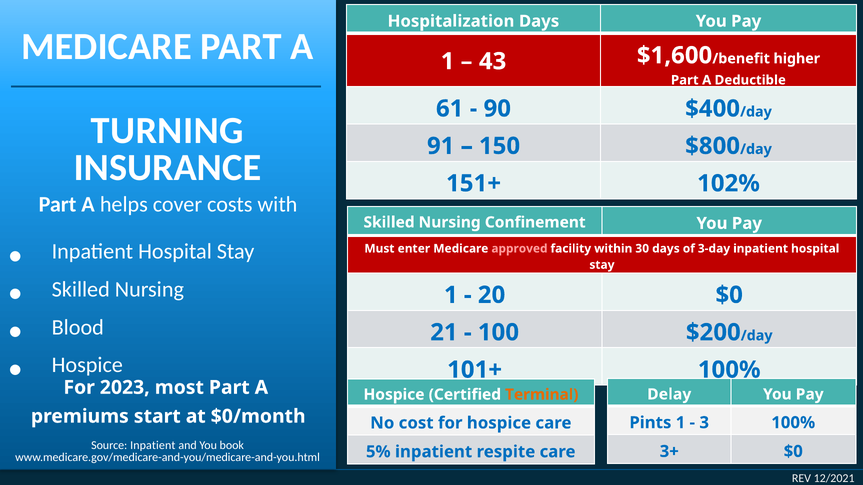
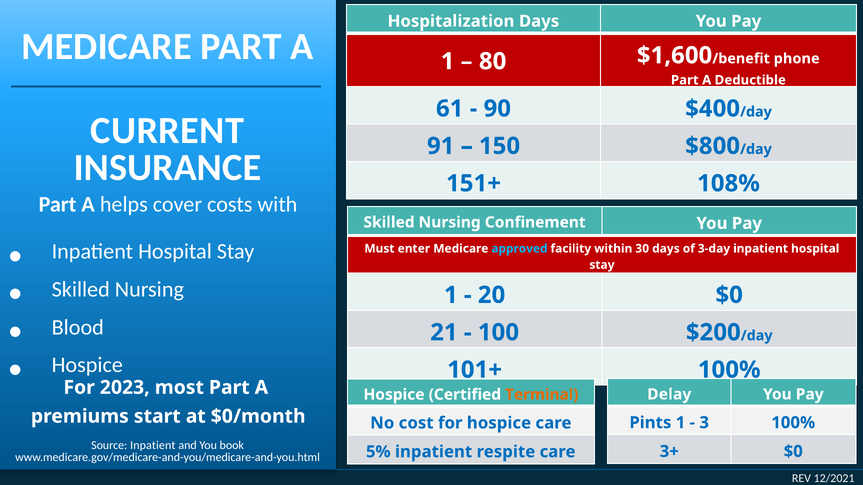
43: 43 -> 80 (493, 61)
higher: higher -> phone (797, 59)
TURNING: TURNING -> CURRENT (167, 131)
102%: 102% -> 108% (728, 184)
approved colour: pink -> light blue (519, 249)
